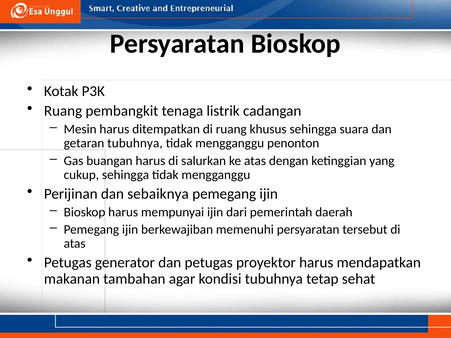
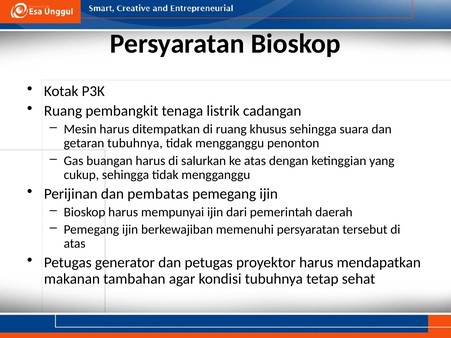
sebaiknya: sebaiknya -> pembatas (158, 194)
